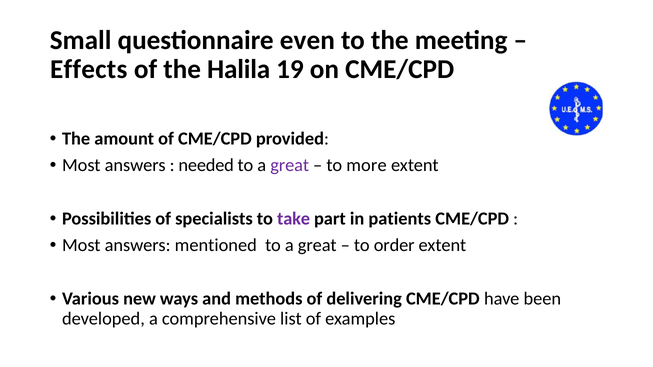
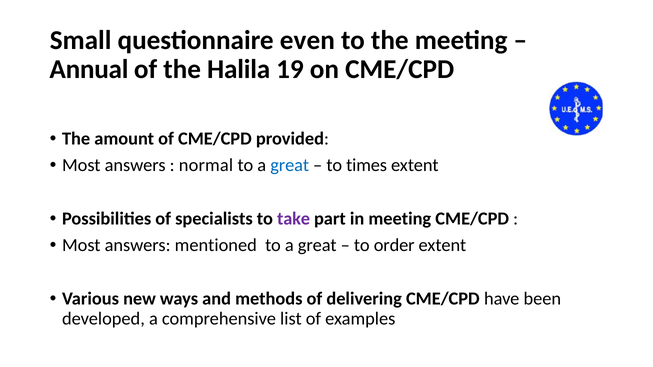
Effects: Effects -> Annual (89, 70)
needed: needed -> normal (206, 166)
great colour: purple -> blue (290, 166)
more: more -> times (367, 166)
in patients: patients -> meeting (400, 219)
